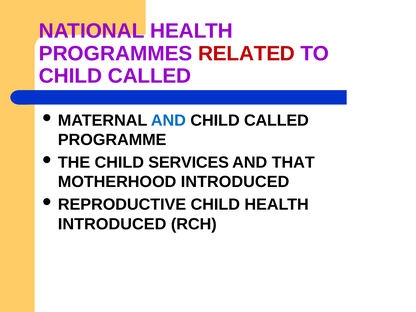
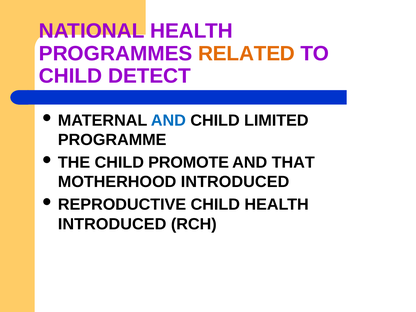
RELATED colour: red -> orange (247, 54)
CALLED: CALLED -> DETECT (149, 76)
CALLED: CALLED -> LIMITED (276, 120)
SERVICES: SERVICES -> PROMOTE (189, 162)
